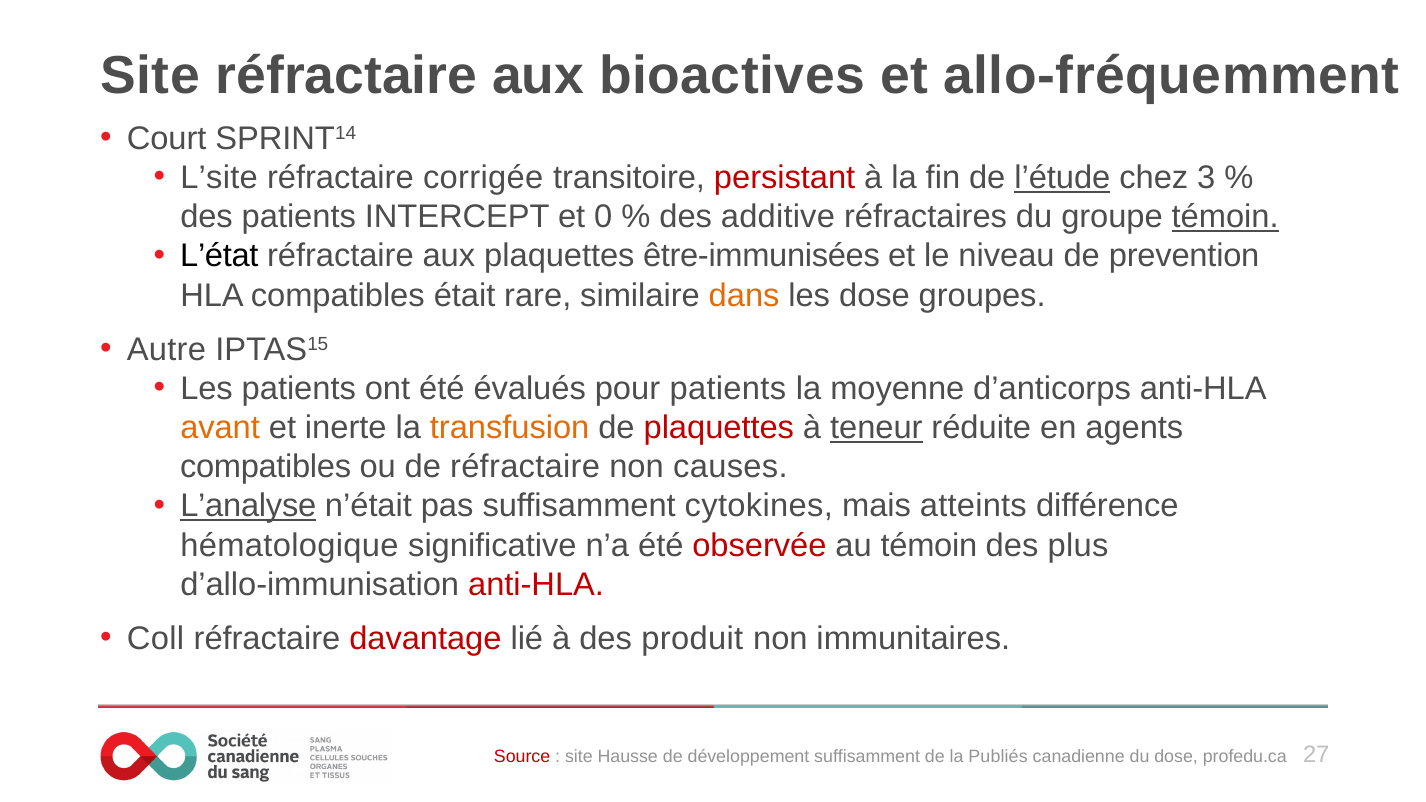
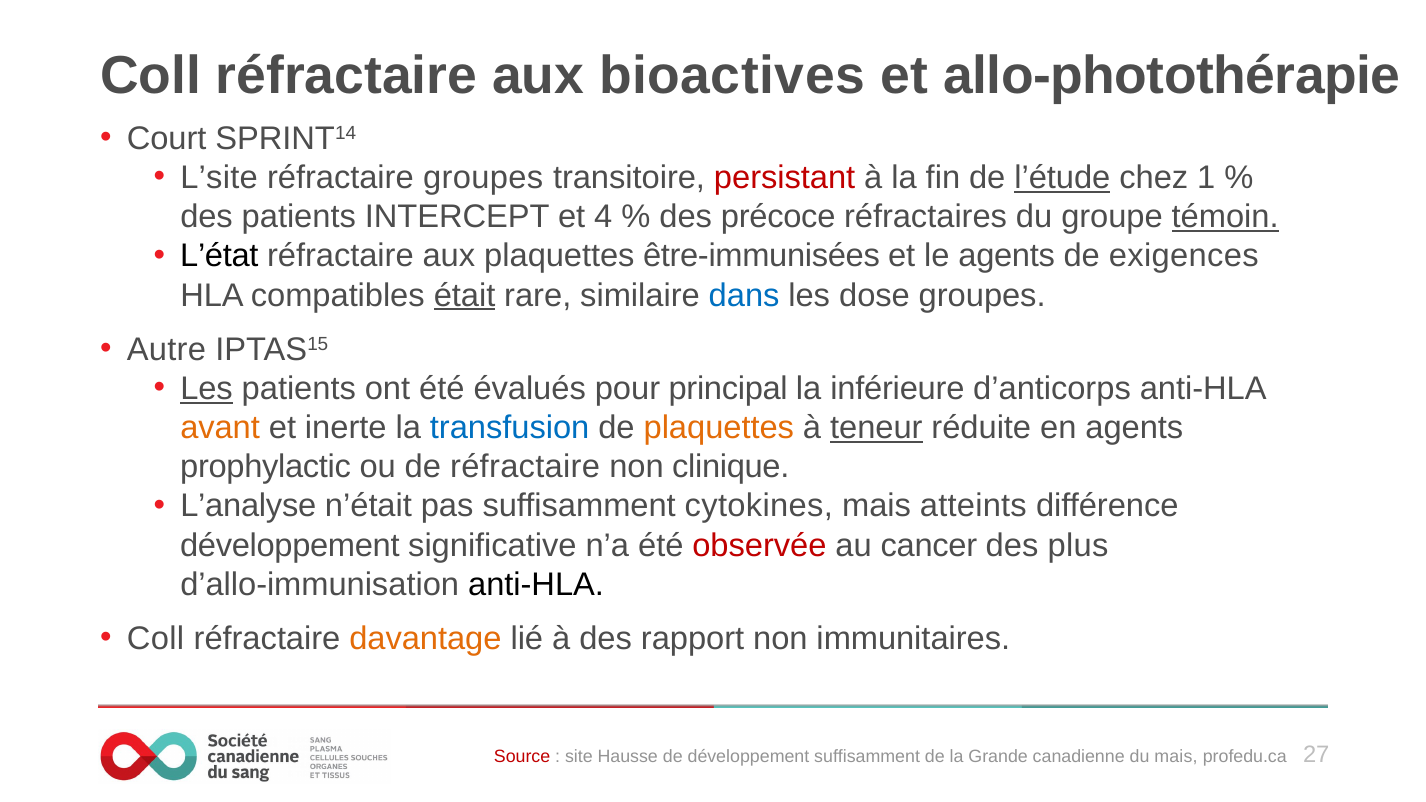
Site: Site -> Coll (151, 76)
allo-fréquemment: allo-fréquemment -> allo-photothérapie (1172, 76)
réfractaire corrigée: corrigée -> groupes (483, 178)
3: 3 -> 1 (1206, 178)
0: 0 -> 4 (603, 217)
additive: additive -> précoce (778, 217)
le niveau: niveau -> agents (1007, 256)
prevention: prevention -> exigences (1184, 256)
était underline: none -> present (465, 295)
dans colour: orange -> blue (744, 295)
Les underline: none -> present (207, 389)
pour patients: patients -> principal (728, 389)
moyenne: moyenne -> inférieure (897, 389)
transfusion colour: orange -> blue (510, 428)
plaquettes colour: red -> orange (719, 428)
compatibles: compatibles -> prophylactic (266, 467)
causes: causes -> clinique (731, 467)
L’analyse underline: present -> none (248, 506)
hématologique: hématologique -> développement (290, 545)
au témoin: témoin -> cancer (929, 545)
anti-HLA colour: red -> black (536, 585)
davantage colour: red -> orange (425, 639)
produit: produit -> rapport (693, 639)
Publiés: Publiés -> Grande (998, 756)
du dose: dose -> mais (1176, 756)
